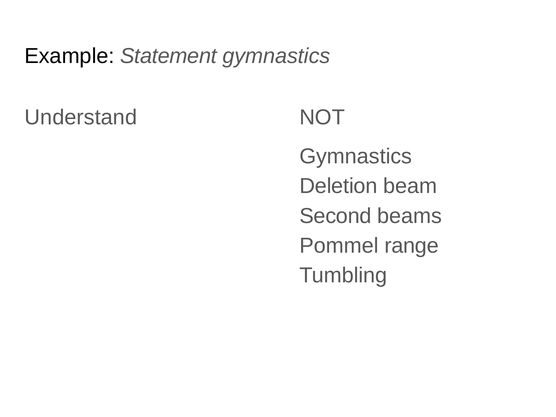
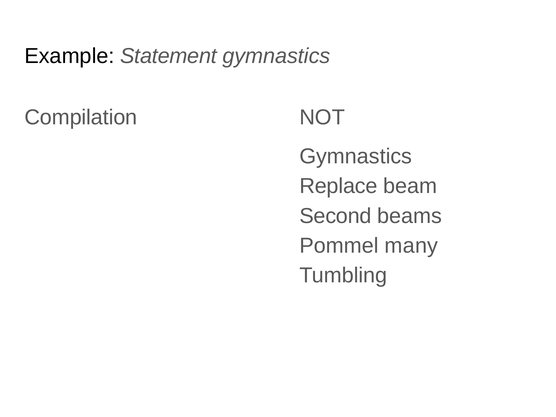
Understand: Understand -> Compilation (81, 117)
Deletion: Deletion -> Replace (338, 186)
range: range -> many (411, 246)
